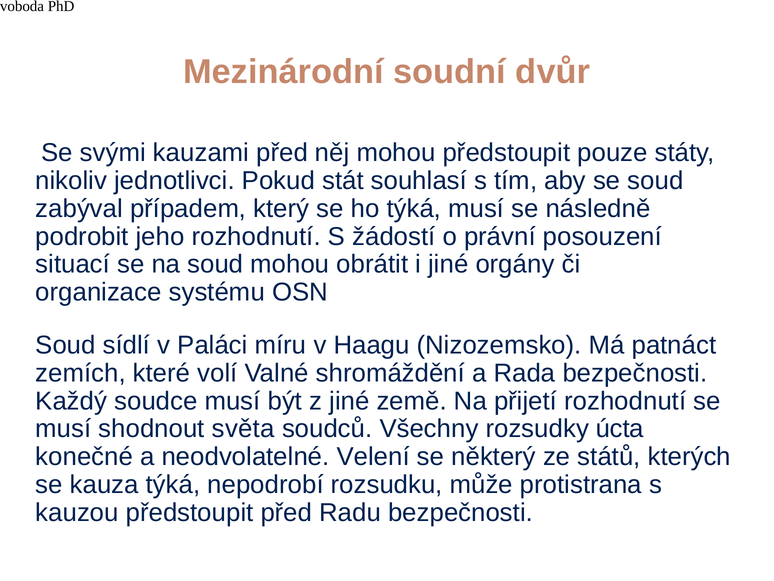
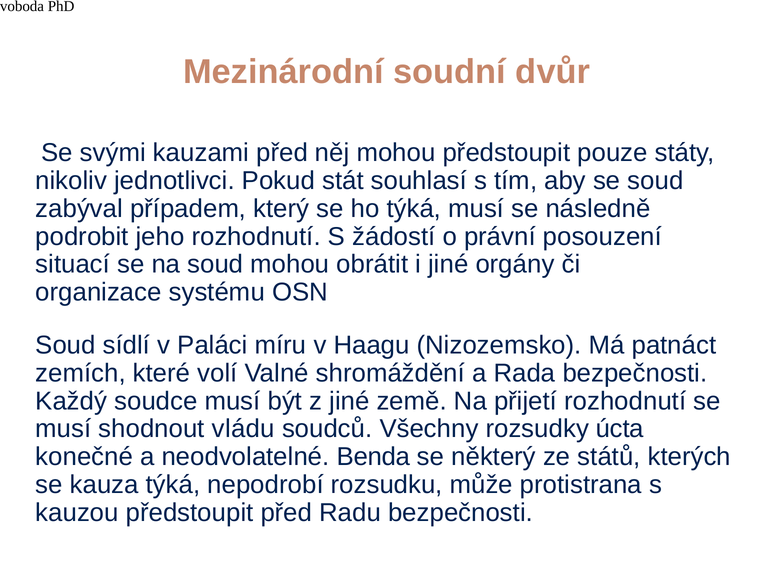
světa: světa -> vládu (243, 429)
Velení: Velení -> Benda (373, 456)
